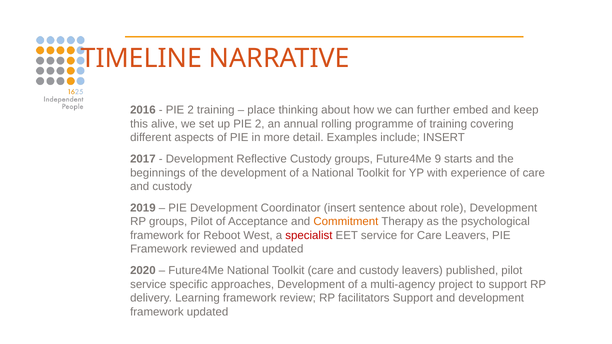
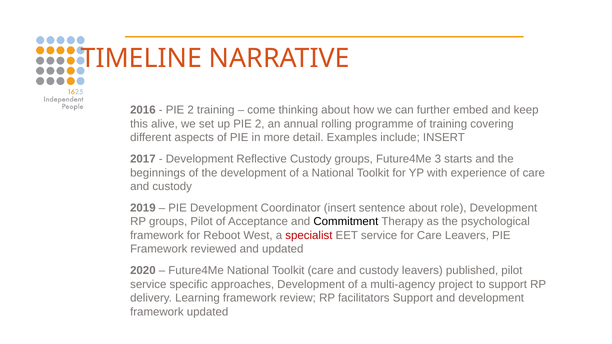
place: place -> come (261, 110)
9: 9 -> 3 (438, 159)
Commitment colour: orange -> black (346, 222)
